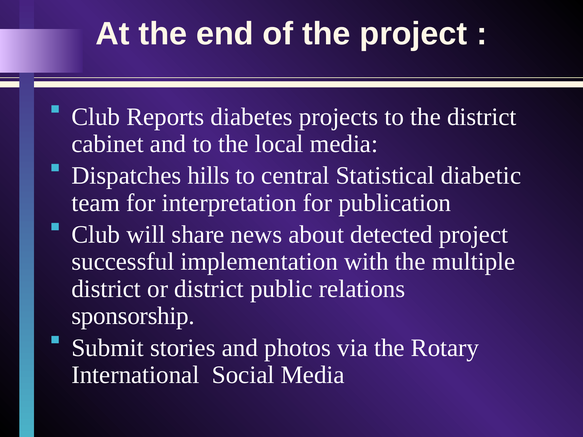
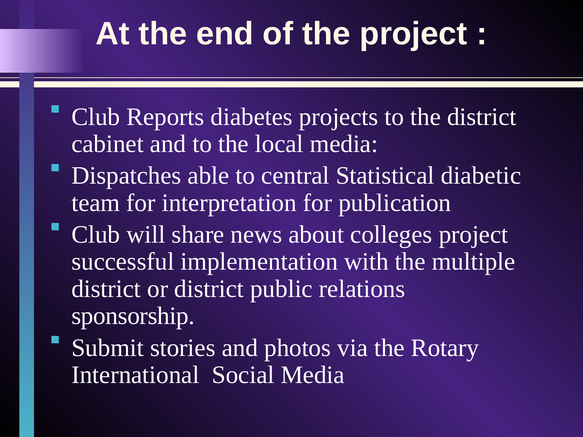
hills: hills -> able (208, 176)
detected: detected -> colleges (391, 235)
